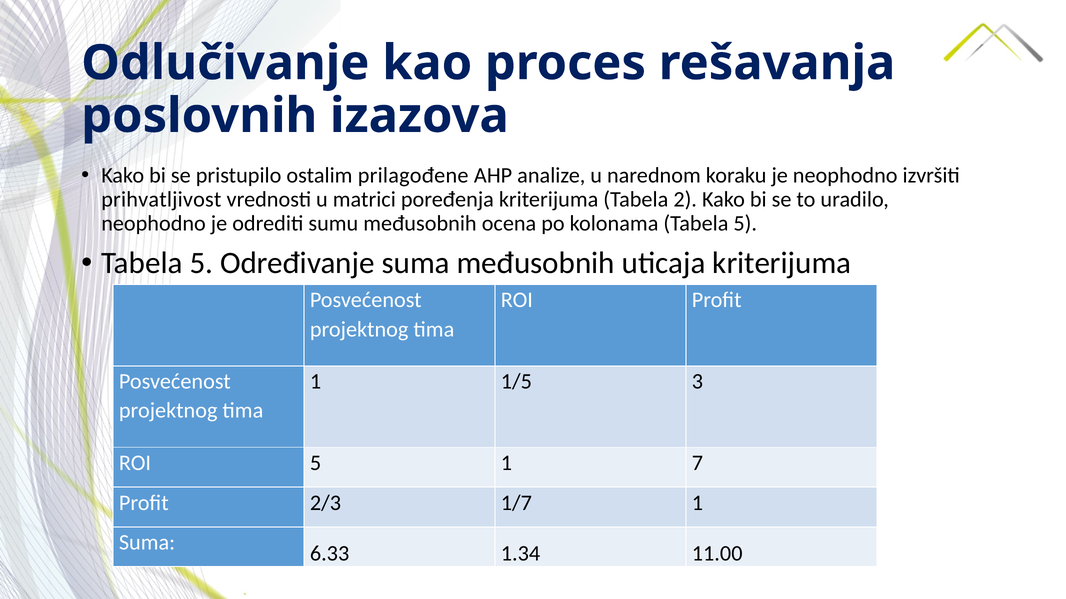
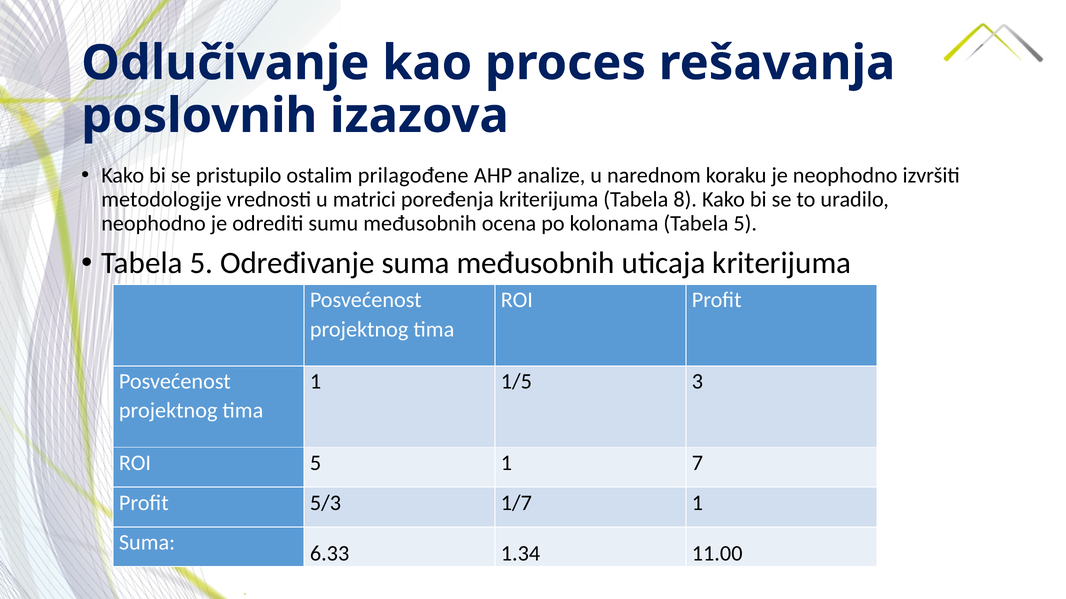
prihvatljivost: prihvatljivost -> metodologije (161, 199)
2: 2 -> 8 (685, 199)
2/3: 2/3 -> 5/3 (325, 503)
